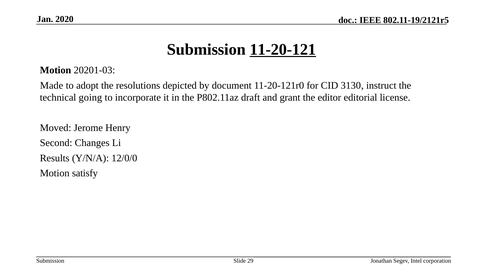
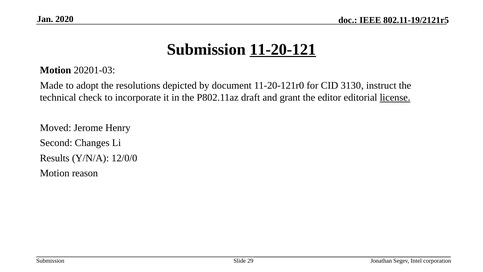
going: going -> check (90, 97)
license underline: none -> present (395, 97)
satisfy: satisfy -> reason (85, 173)
